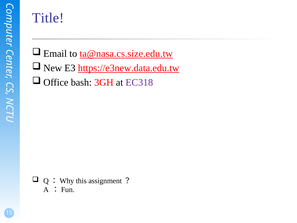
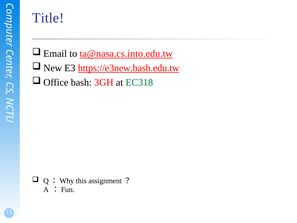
ta@nasa.cs.size.edu.tw: ta@nasa.cs.size.edu.tw -> ta@nasa.cs.into.edu.tw (126, 54)
https://e3new.data.edu.tw: https://e3new.data.edu.tw -> https://e3new.bash.edu.tw (129, 68)
EC318 colour: purple -> green (139, 82)
